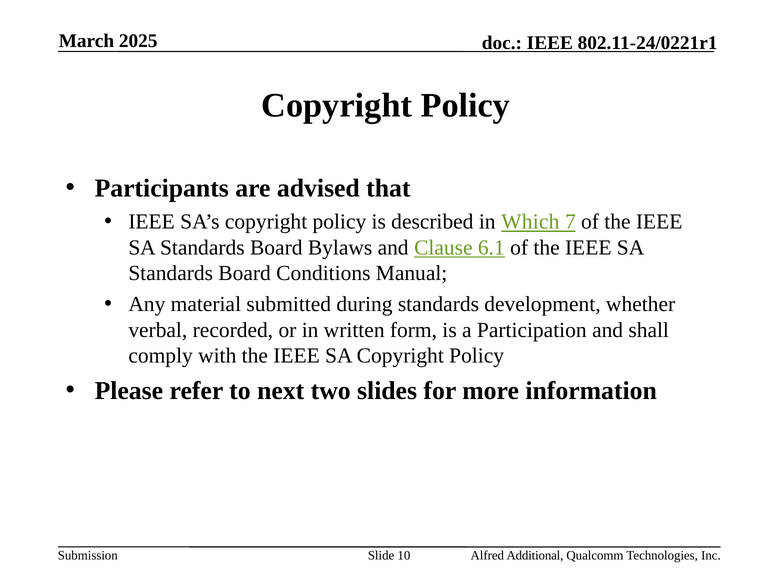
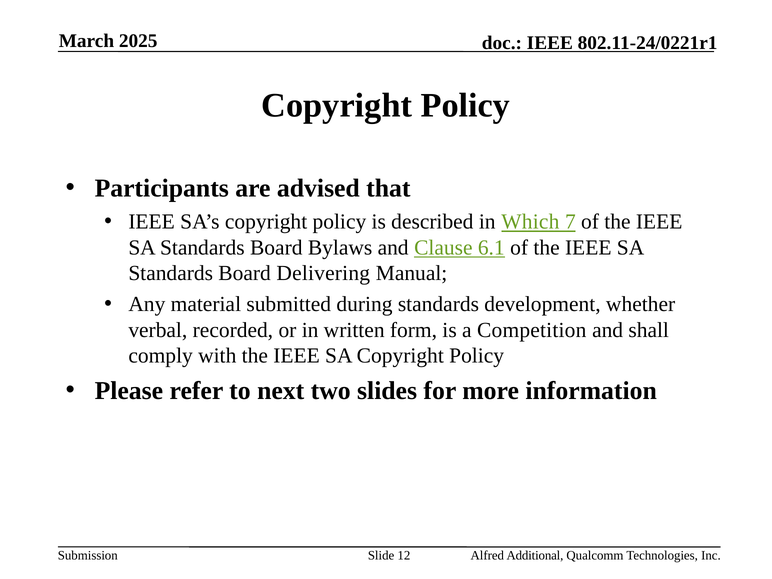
Conditions: Conditions -> Delivering (323, 273)
Participation: Participation -> Competition (532, 330)
10: 10 -> 12 (404, 555)
